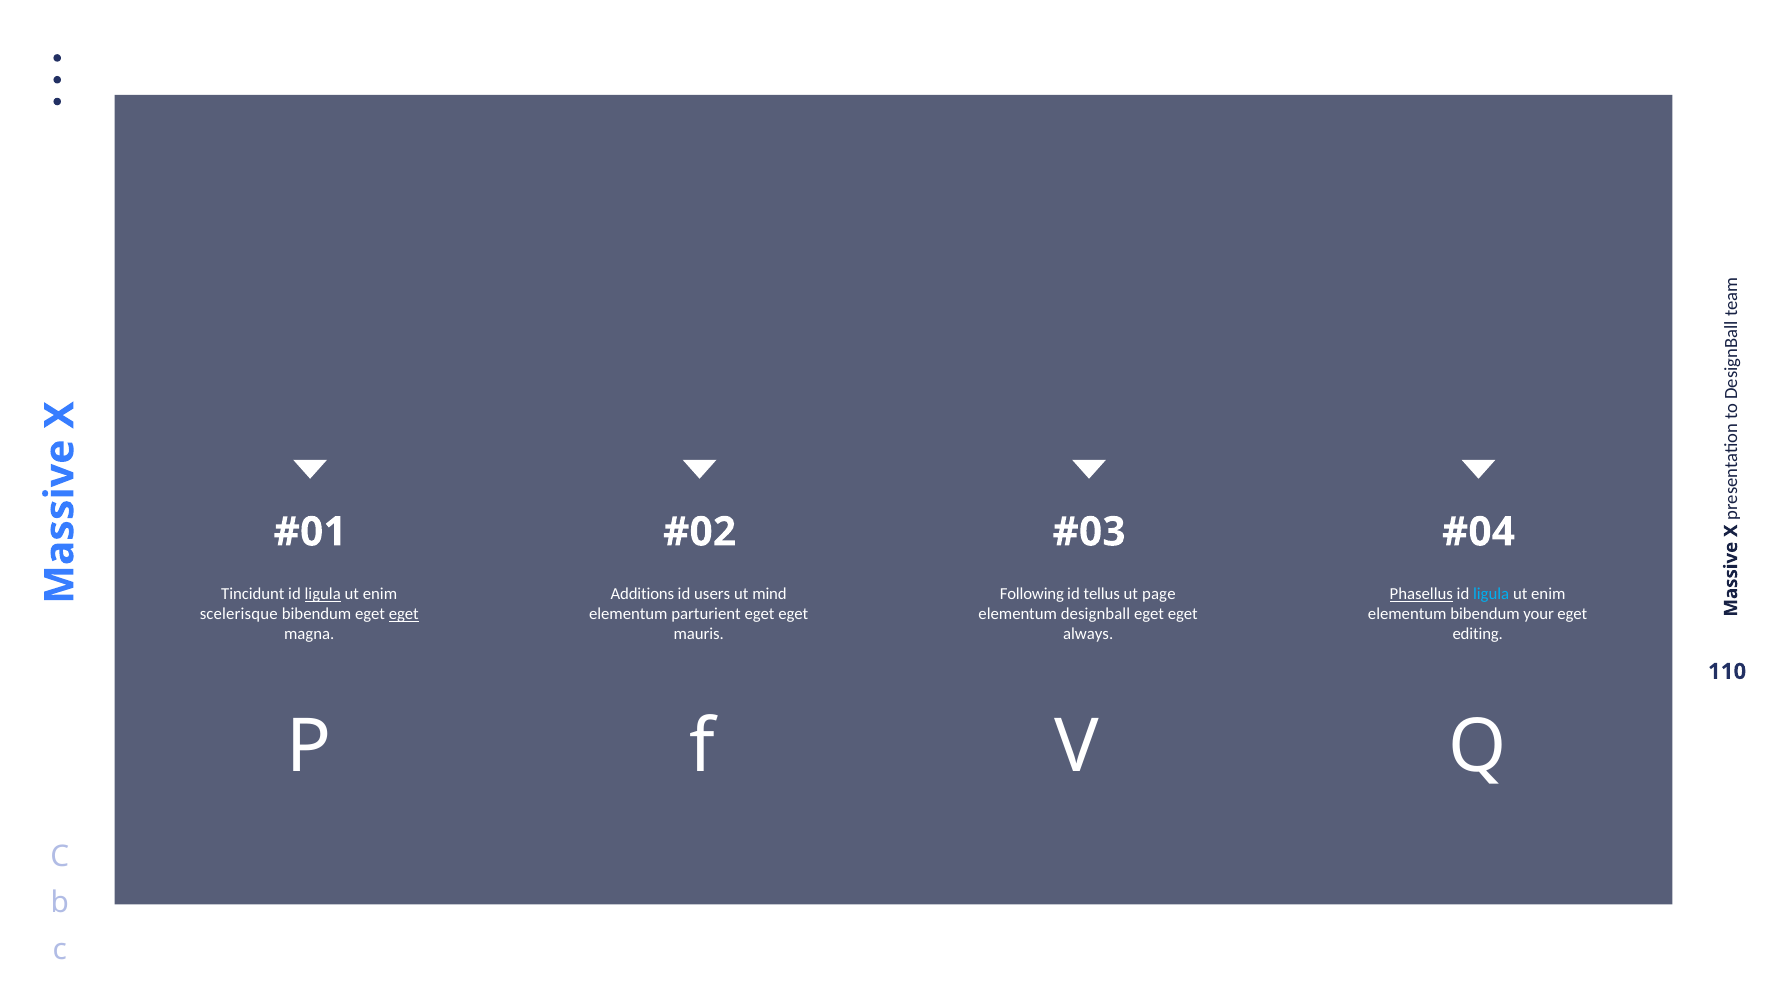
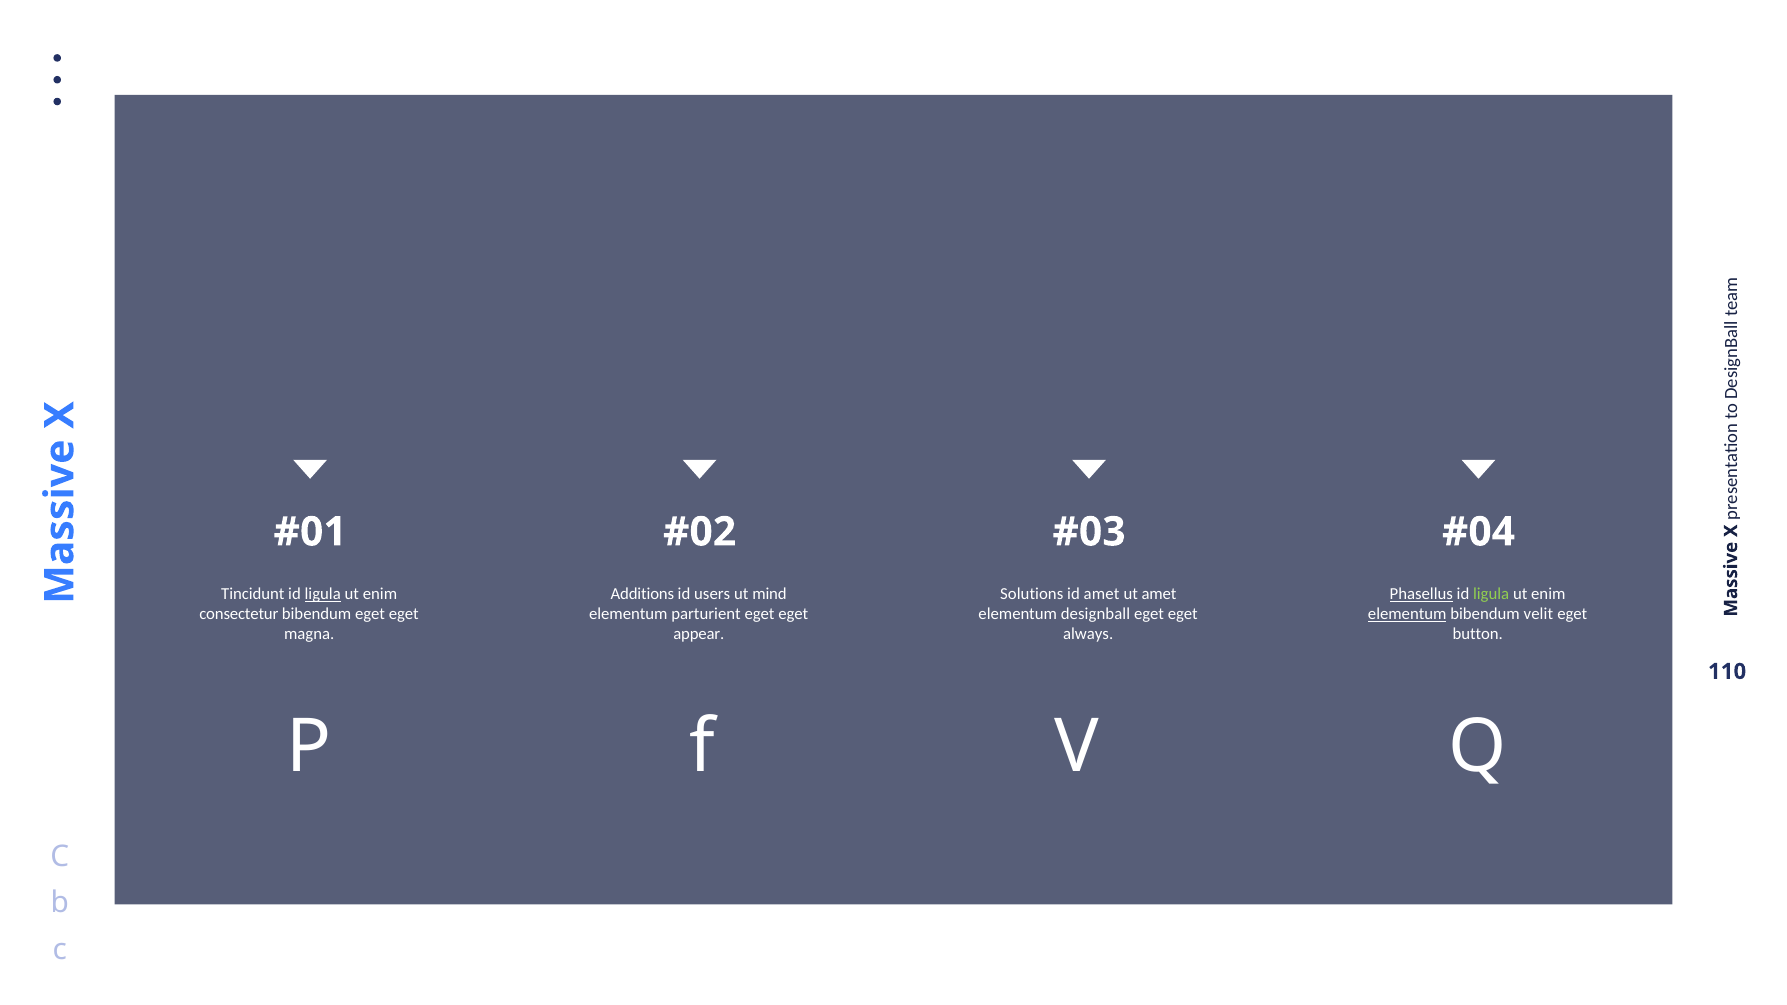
Following: Following -> Solutions (1032, 594)
id tellus: tellus -> amet (1102, 594)
ut page: page -> amet (1159, 594)
ligula colour: light blue -> light green (1491, 594)
scelerisque: scelerisque -> consectetur (239, 614)
eget underline: present -> none (404, 614)
elementum underline: none -> present (1407, 614)
your: your -> velit (1538, 614)
mauris: mauris -> appear (699, 634)
editing: editing -> button (1478, 634)
